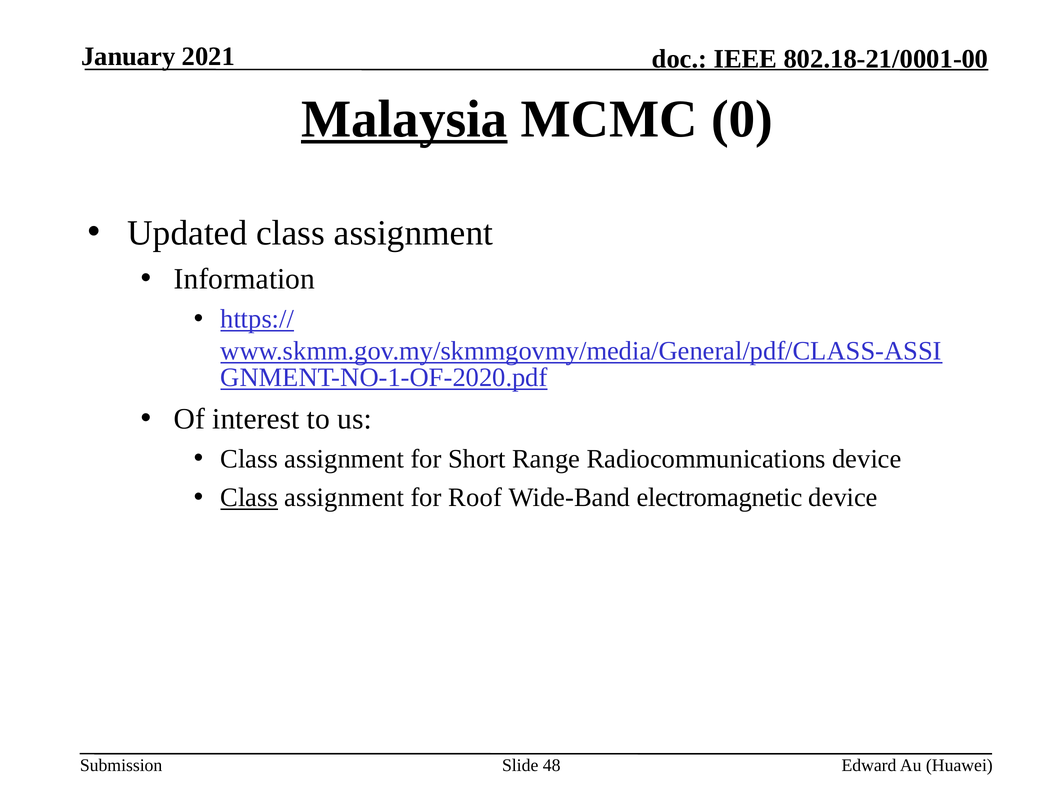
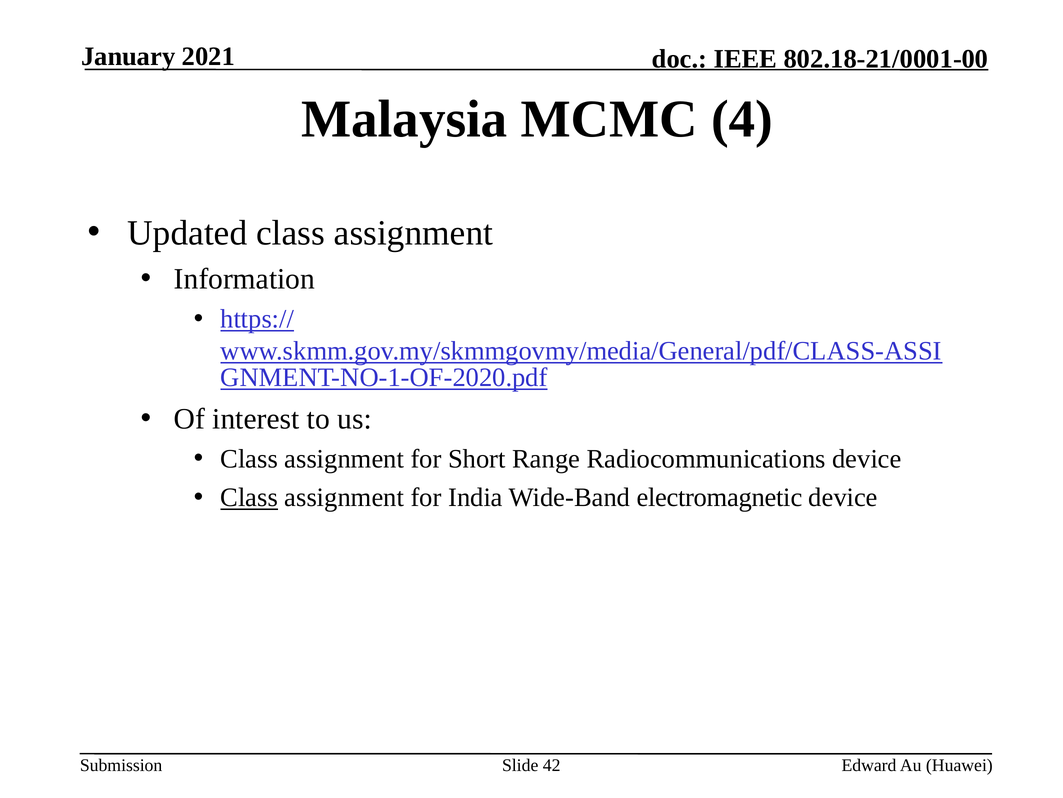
Malaysia underline: present -> none (404, 119)
0: 0 -> 4 (742, 119)
Roof: Roof -> India (475, 497)
48: 48 -> 42 (552, 765)
